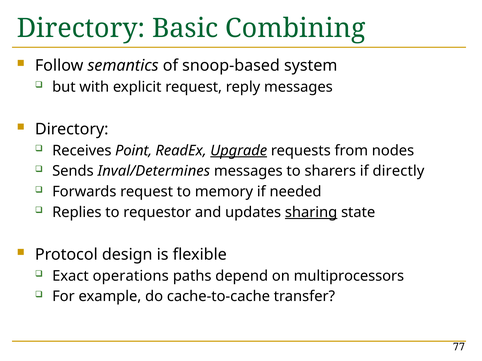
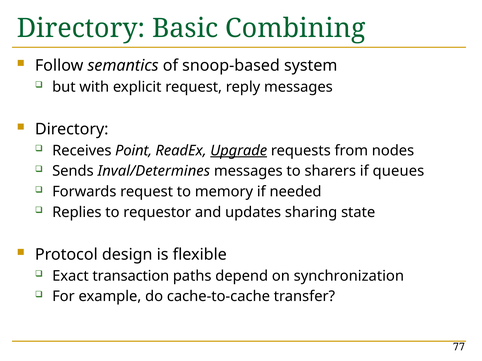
directly: directly -> queues (398, 171)
sharing underline: present -> none (311, 213)
operations: operations -> transaction (131, 276)
multiprocessors: multiprocessors -> synchronization (349, 276)
